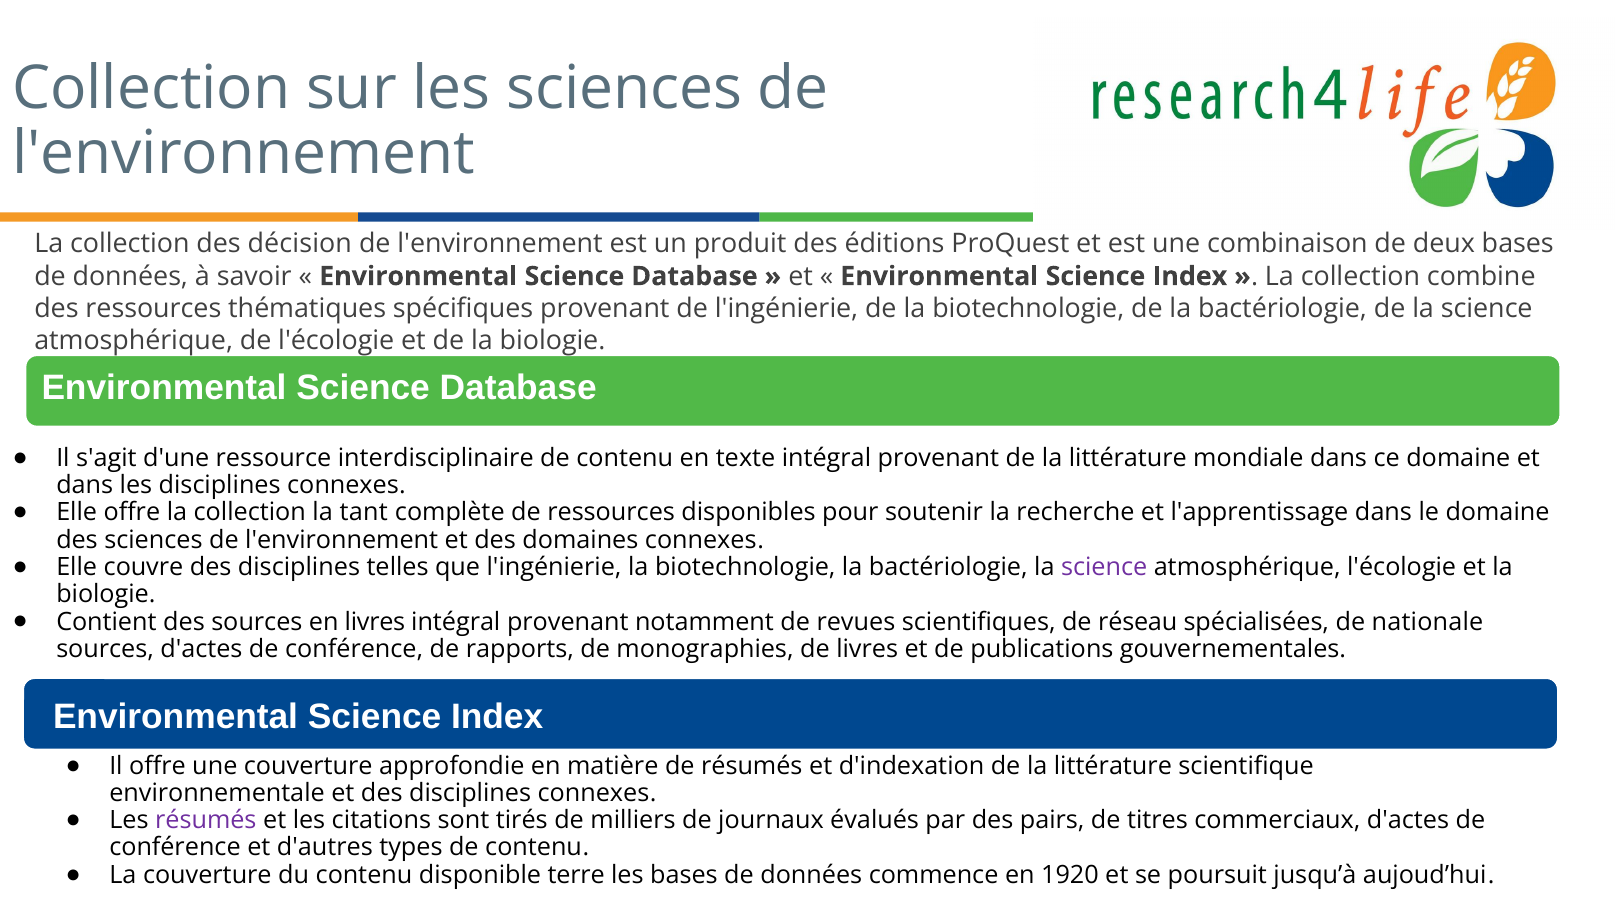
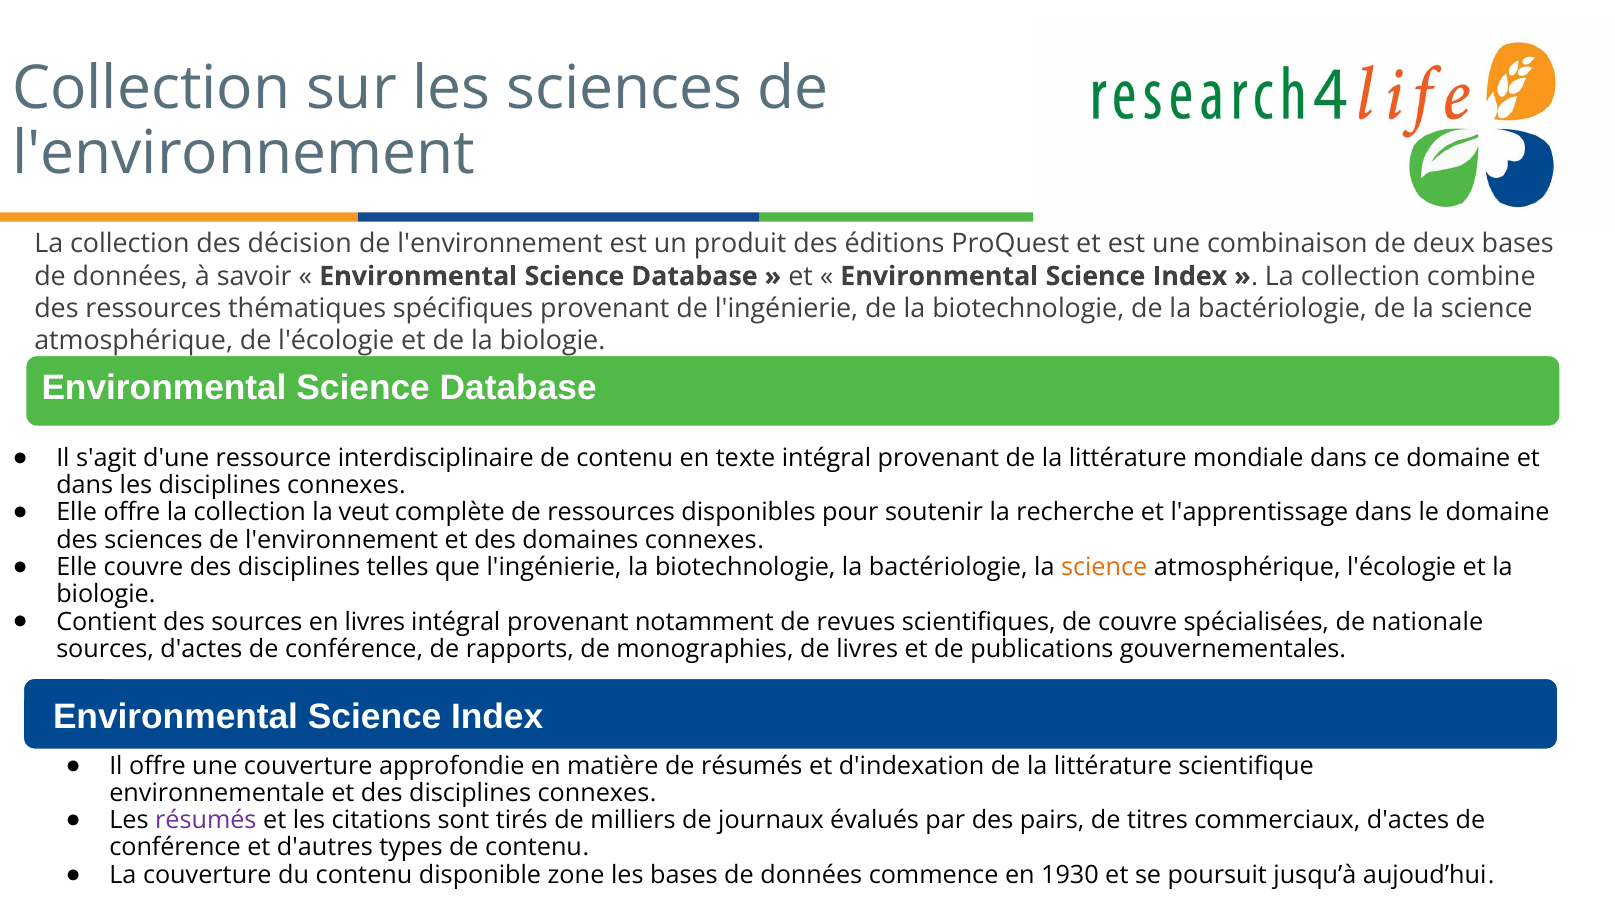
tant: tant -> veut (364, 513)
science colour: purple -> orange (1104, 567)
de réseau: réseau -> couvre (1138, 622)
terre: terre -> zone (576, 875)
1920: 1920 -> 1930 (1070, 875)
